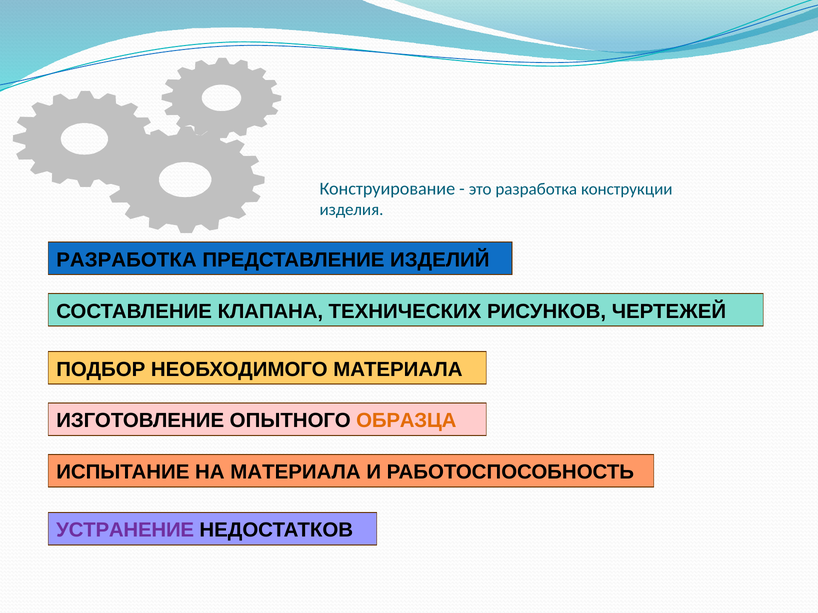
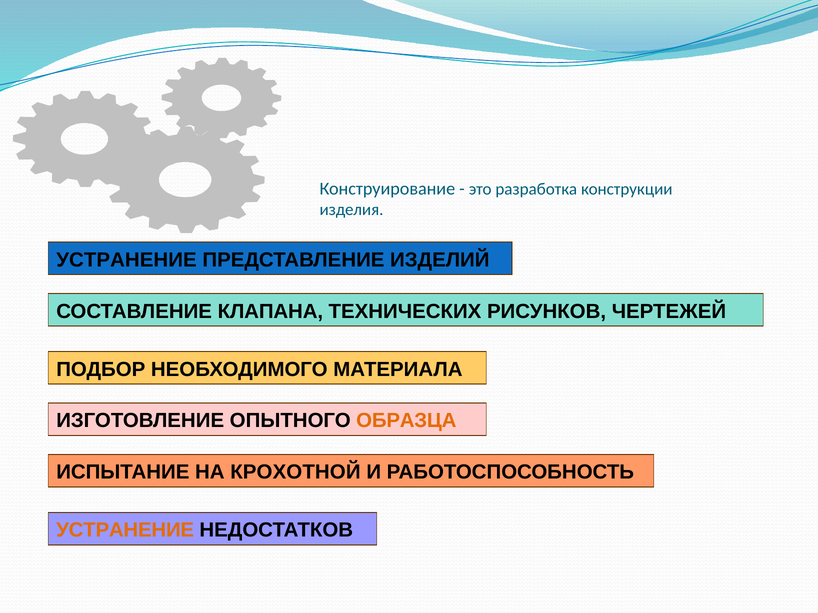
РАЗРАБОТКА: РАЗРАБОТКА -> УСТРАНЕНИЕ (126, 260)
НА МАТЕРИАЛА: МАТЕРИАЛА -> КРОХОТНОЙ (295, 473)
УСТРАНЕНИЕ colour: purple -> orange (125, 531)
